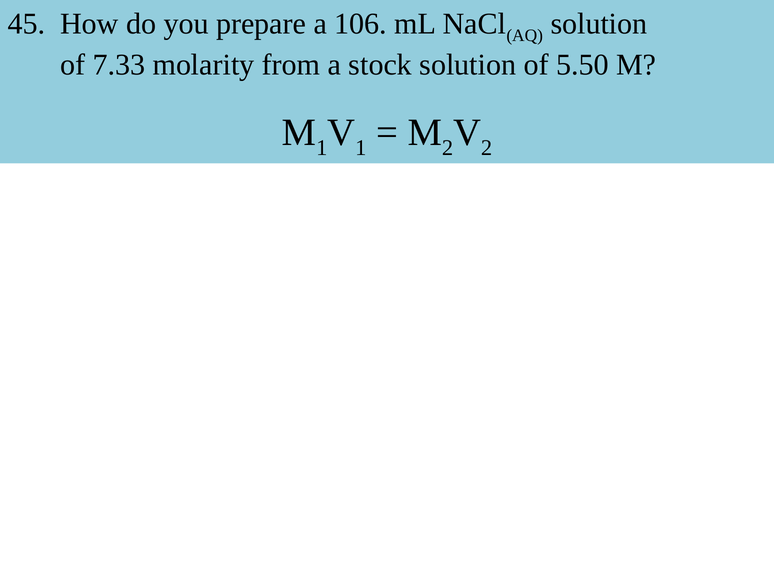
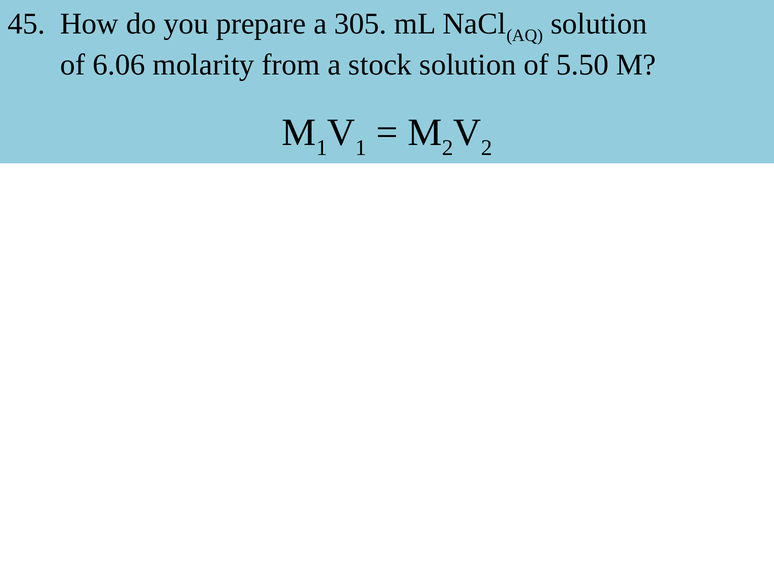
106: 106 -> 305 (361, 24)
7.33: 7.33 -> 6.06 (119, 65)
